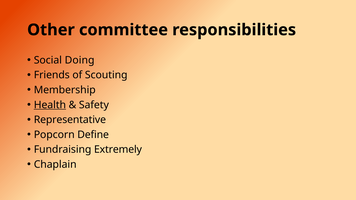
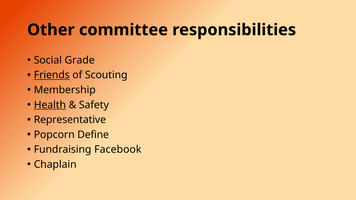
Doing: Doing -> Grade (80, 60)
Friends underline: none -> present (52, 75)
Extremely: Extremely -> Facebook (118, 150)
